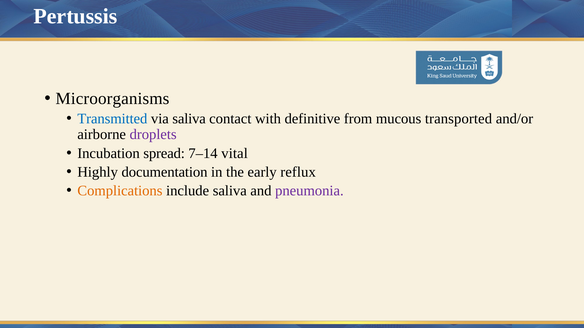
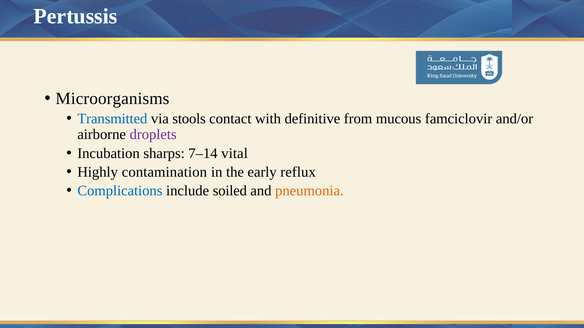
via saliva: saliva -> stools (189, 119)
transported: transported -> famciclovir (459, 119)
spread: spread -> sharps (164, 153)
documentation: documentation -> contamination (164, 172)
Complications colour: orange -> blue (120, 191)
include saliva: saliva -> soiled (230, 191)
pneumonia colour: purple -> orange (309, 191)
